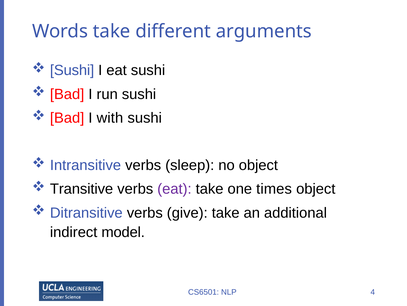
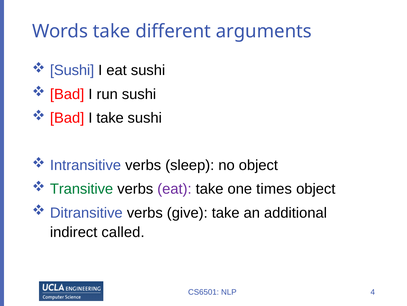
I with: with -> take (110, 118)
Transitive colour: black -> green (82, 189)
model: model -> called (123, 232)
